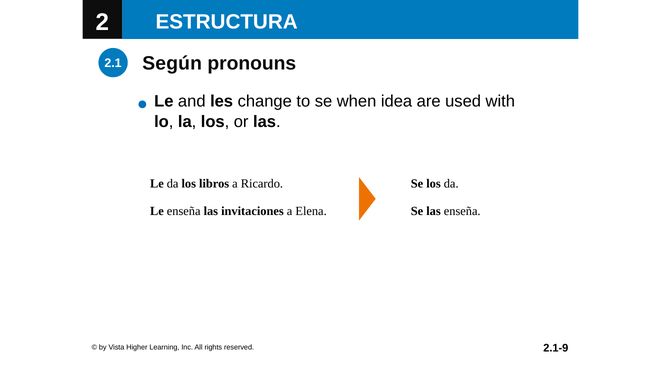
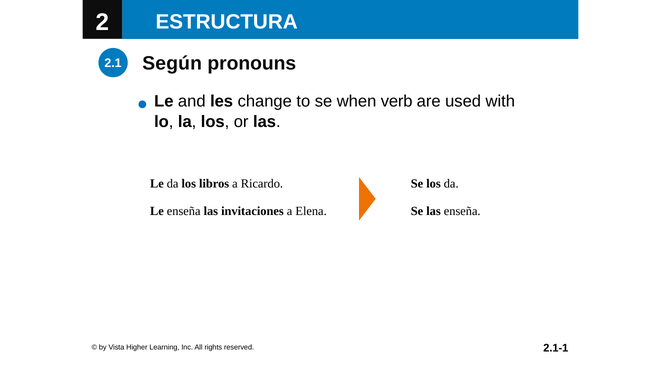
idea: idea -> verb (397, 101)
2.1-9: 2.1-9 -> 2.1-1 (556, 348)
